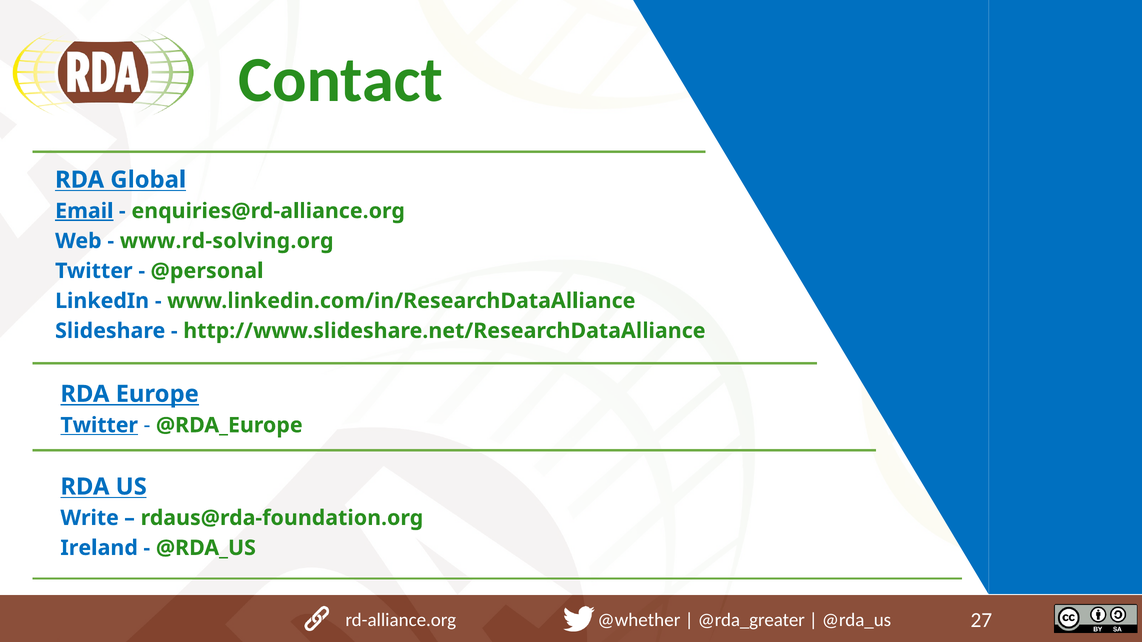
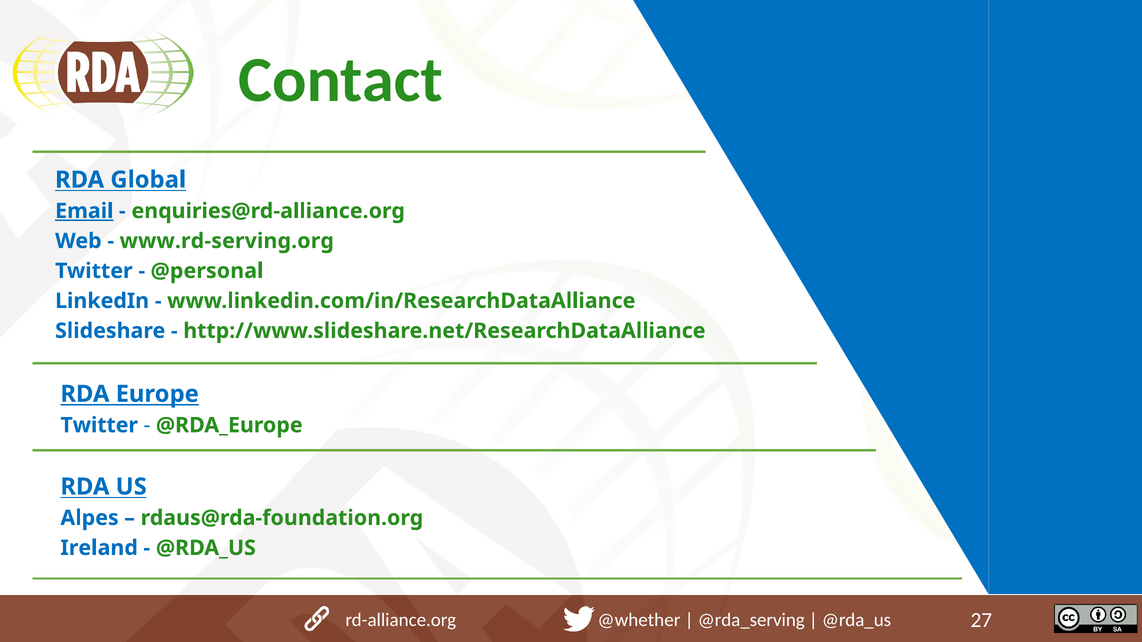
www.rd-solving.org: www.rd-solving.org -> www.rd-serving.org (227, 241)
Twitter underline: present -> none (99, 425)
Write: Write -> Alpes (90, 518)
@rda_greater: @rda_greater -> @rda_serving (751, 620)
